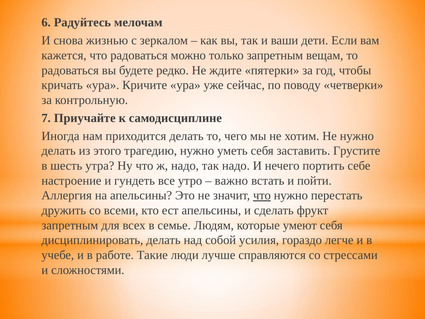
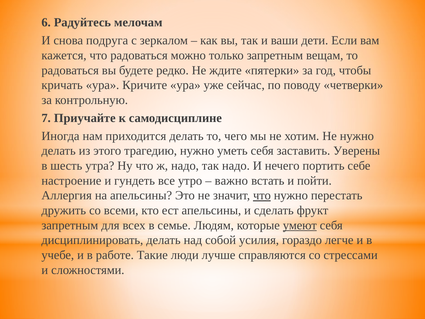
жизнью: жизнью -> подруга (107, 40)
Грустите: Грустите -> Уверены (357, 151)
умеют underline: none -> present (300, 225)
